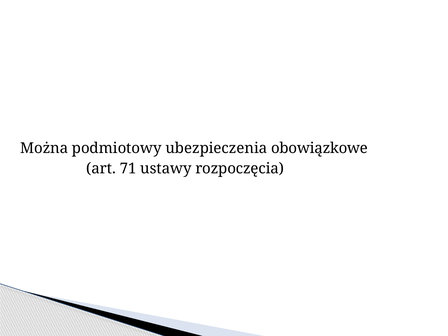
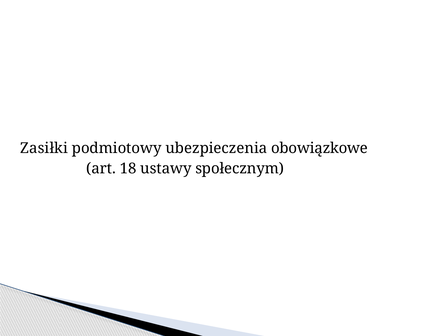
Można: Można -> Zasiłki (44, 148)
71: 71 -> 18 (128, 169)
rozpoczęcia: rozpoczęcia -> społecznym (240, 169)
